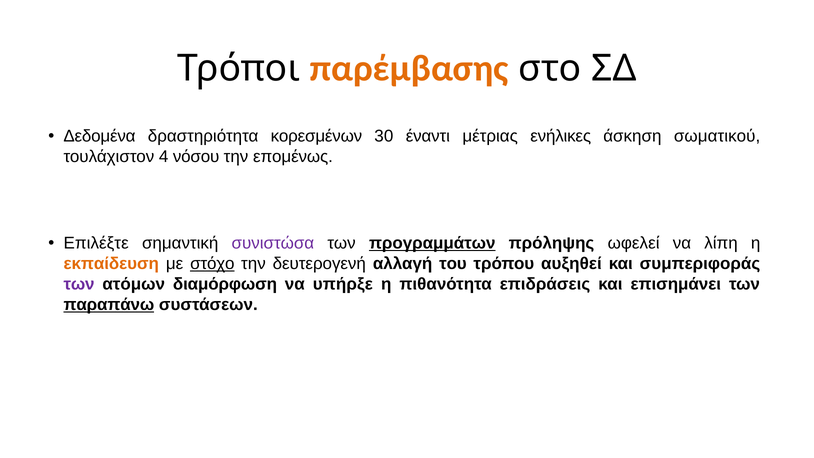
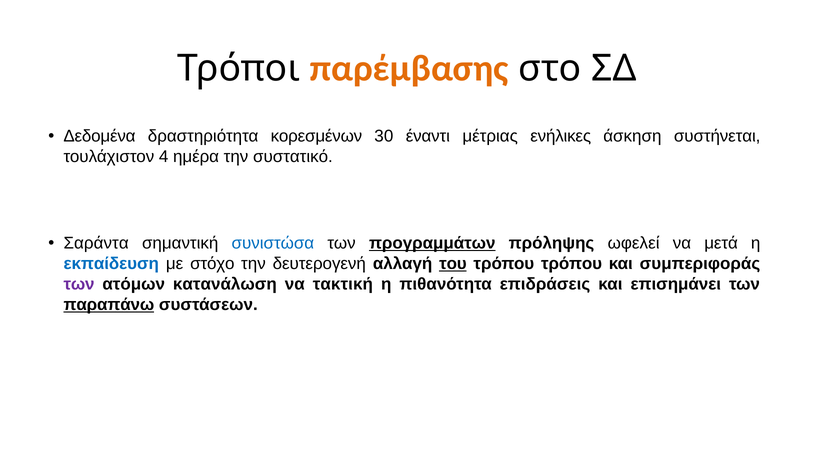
σωματικού: σωματικού -> συστήνεται (717, 136)
νόσου: νόσου -> ημέρα (196, 157)
επομένως: επομένως -> συστατικό (293, 157)
Επιλέξτε: Επιλέξτε -> Σαράντα (96, 243)
συνιστώσα colour: purple -> blue (273, 243)
λίπη: λίπη -> μετά (721, 243)
εκπαίδευση colour: orange -> blue (111, 264)
στόχο underline: present -> none (212, 264)
του underline: none -> present (453, 264)
τρόπου αυξηθεί: αυξηθεί -> τρόπου (572, 264)
διαμόρφωση: διαμόρφωση -> κατανάλωση (225, 284)
υπήρξε: υπήρξε -> τακτική (343, 284)
